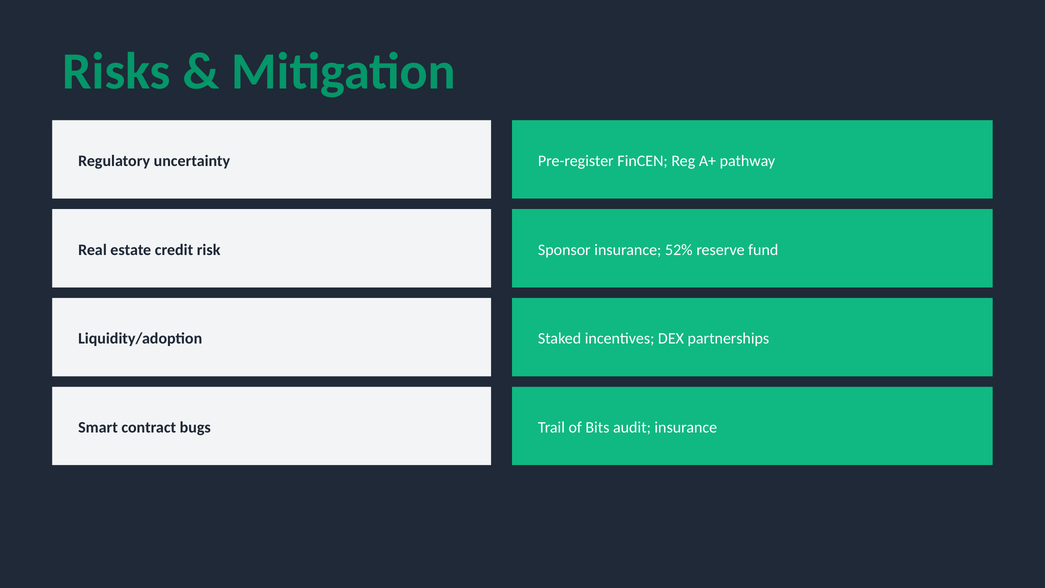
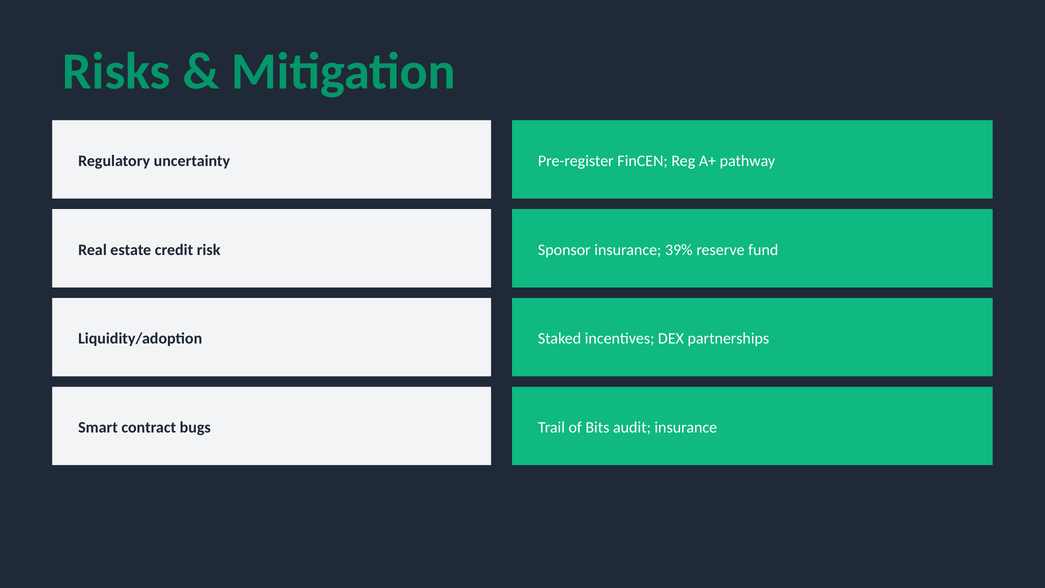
52%: 52% -> 39% (679, 250)
